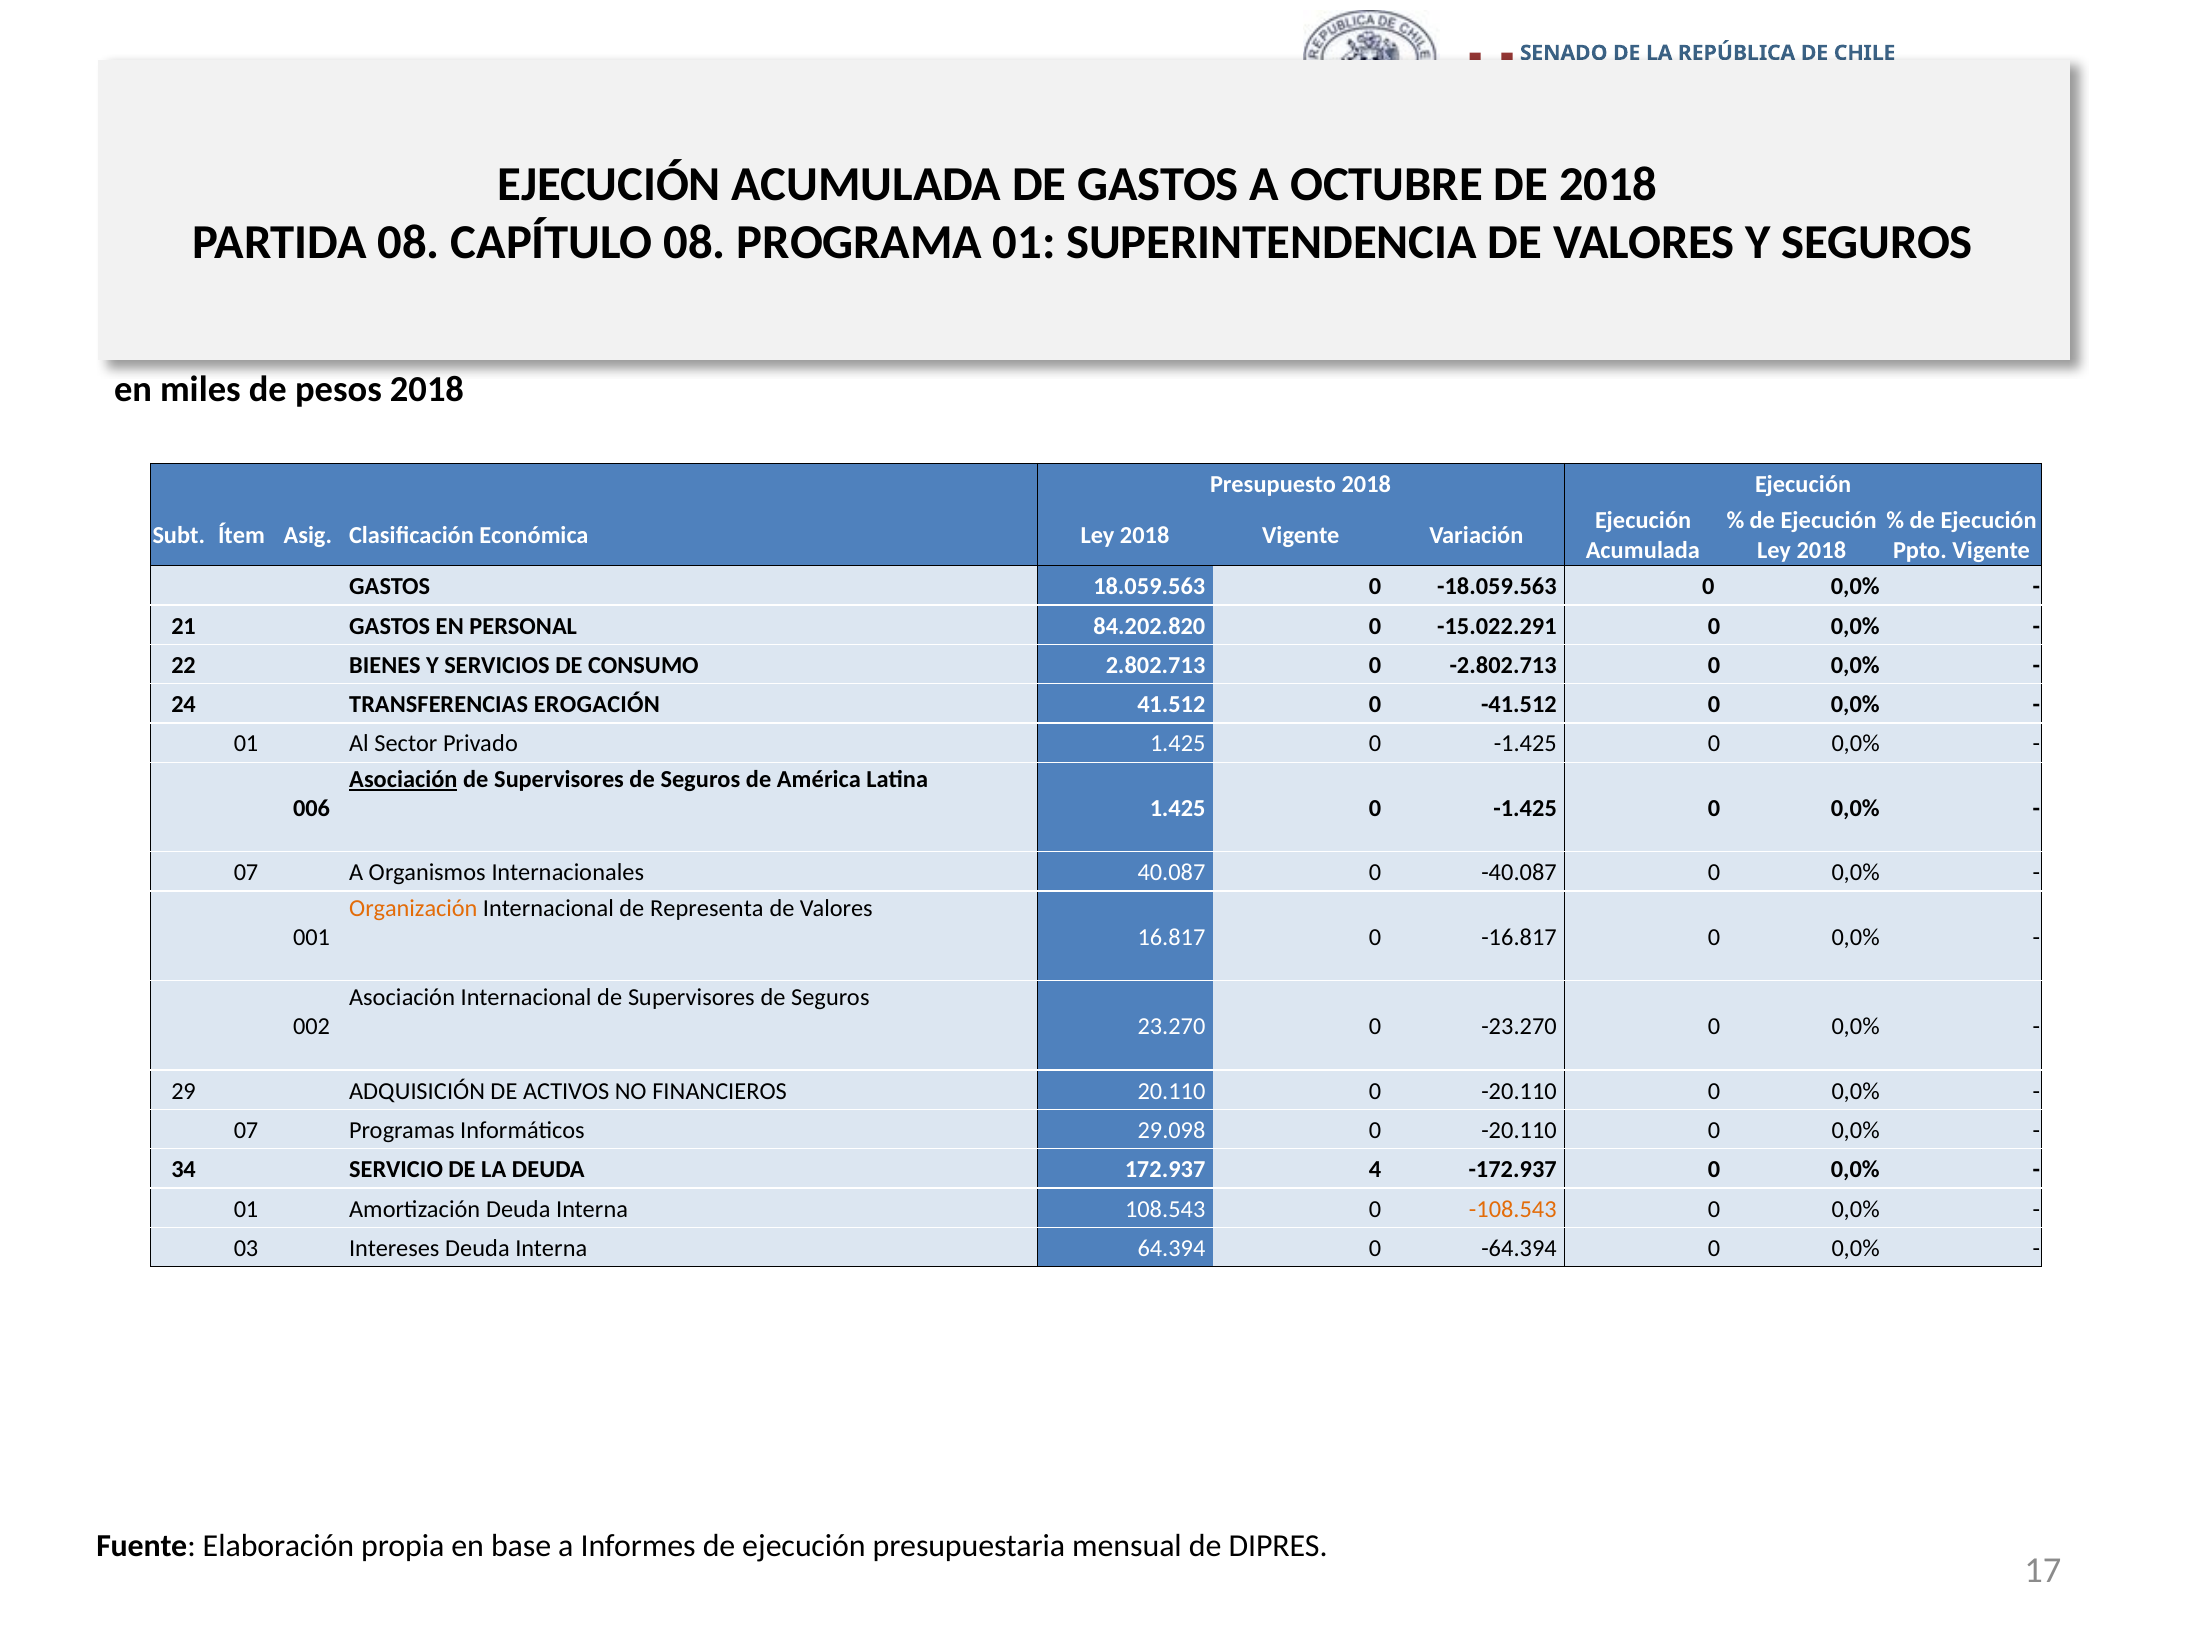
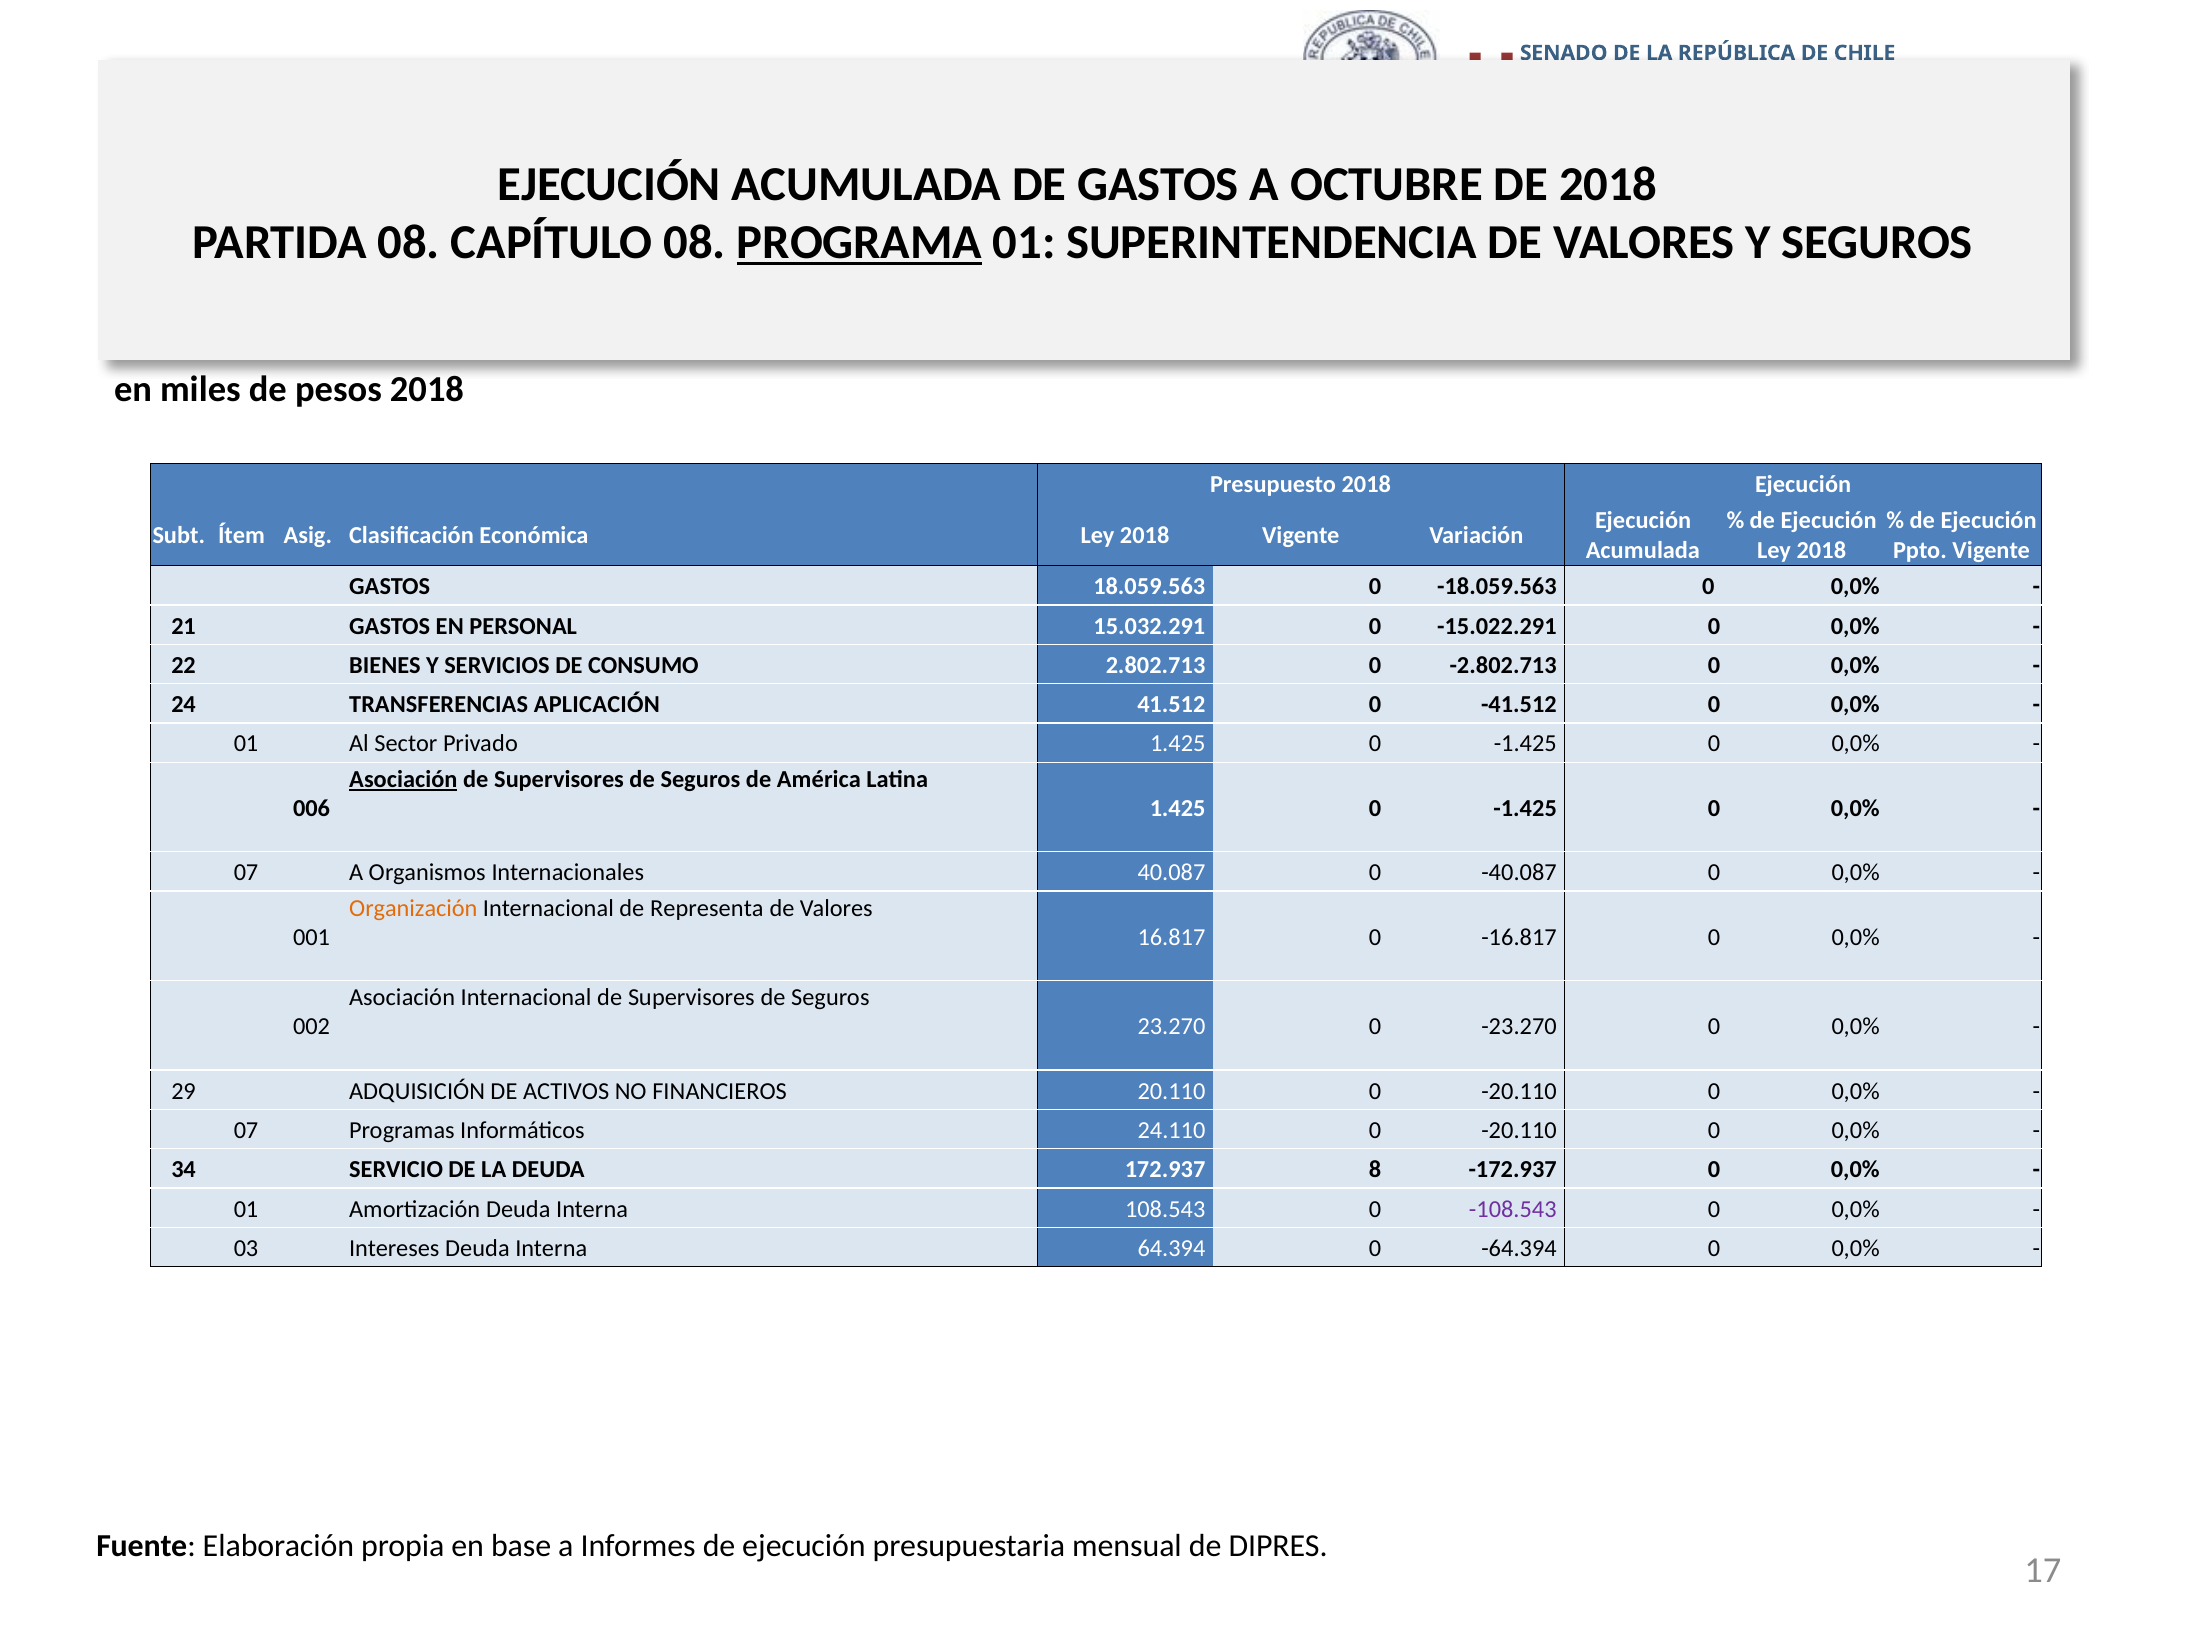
PROGRAMA underline: none -> present (860, 242)
84.202.820: 84.202.820 -> 15.032.291 (1149, 626)
EROGACIÓN: EROGACIÓN -> APLICACIÓN (597, 705)
29.098: 29.098 -> 24.110 (1172, 1130)
4: 4 -> 8 (1375, 1170)
-108.543 colour: orange -> purple (1513, 1209)
